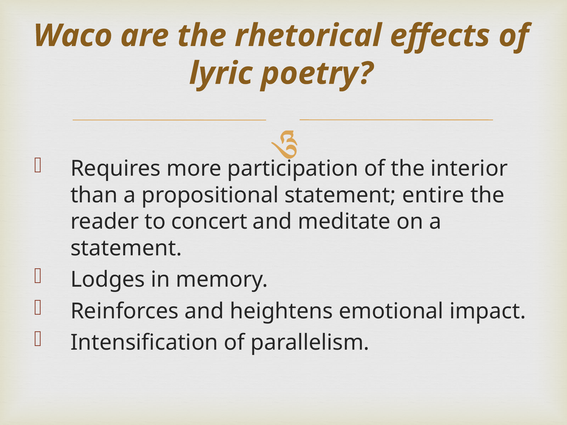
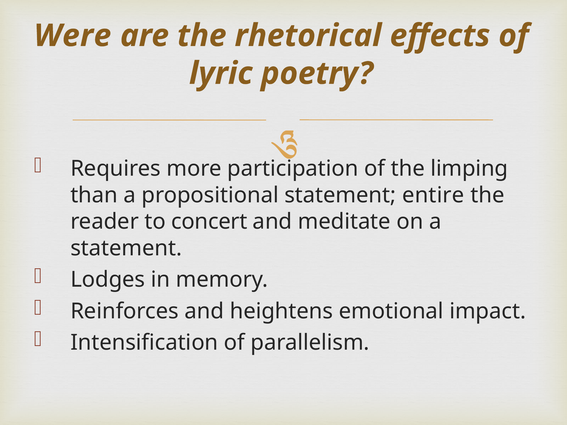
Waco: Waco -> Were (72, 36)
interior: interior -> limping (469, 169)
